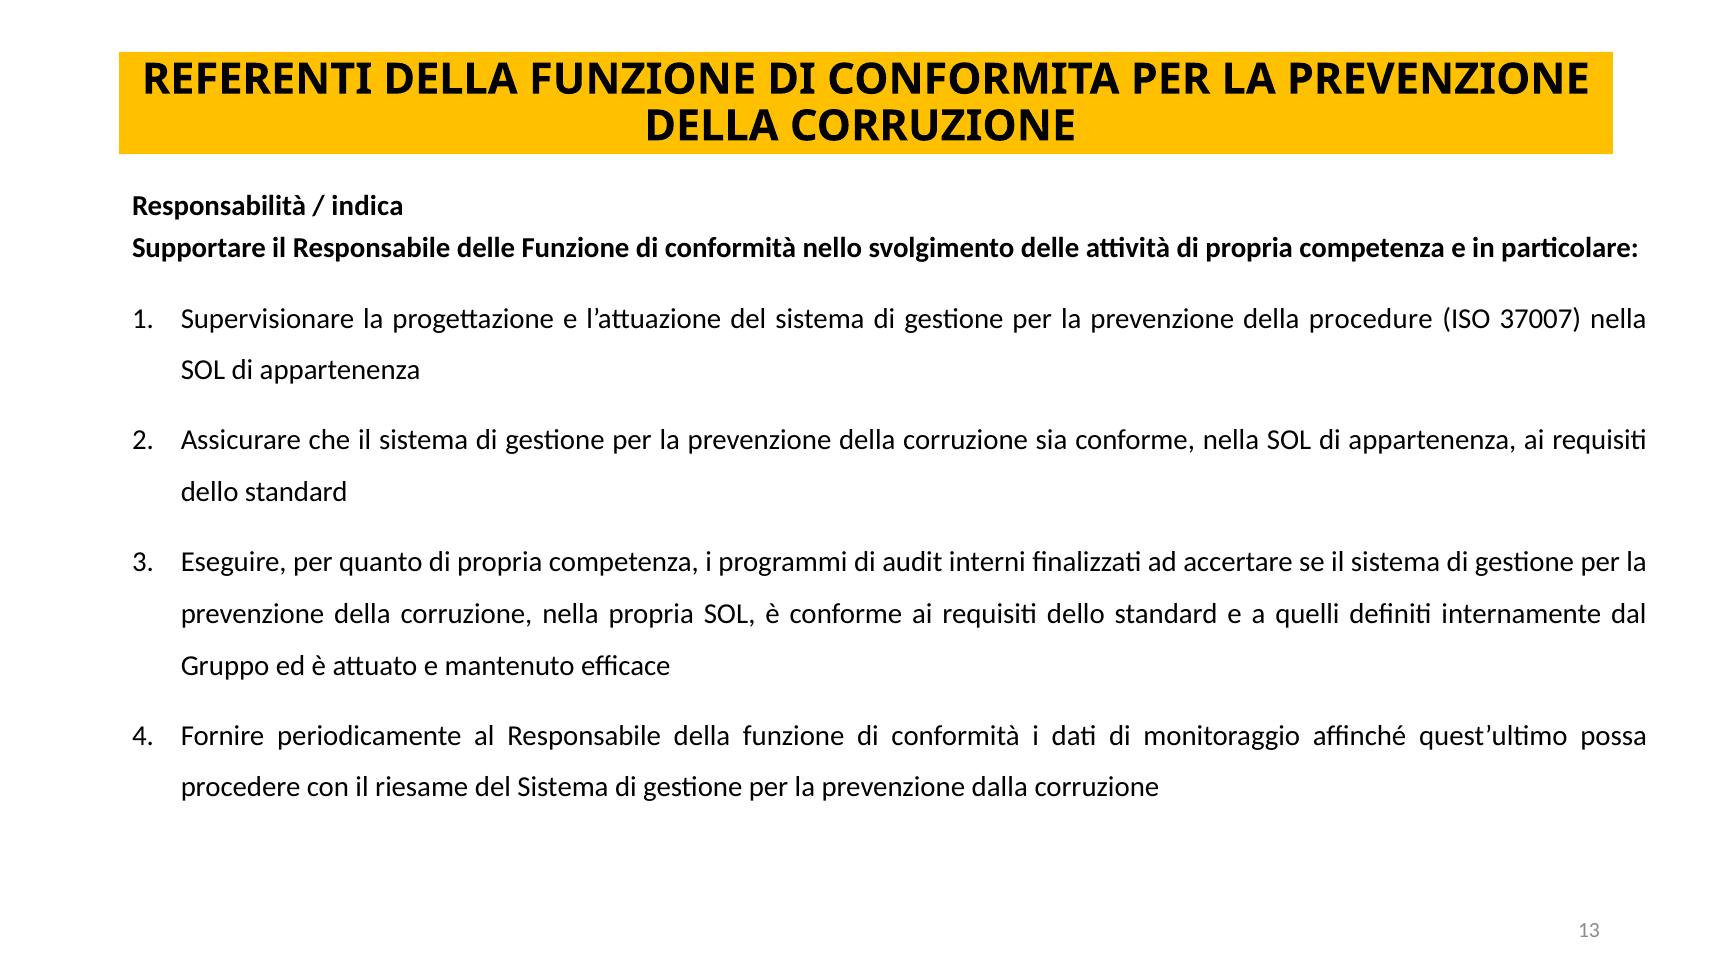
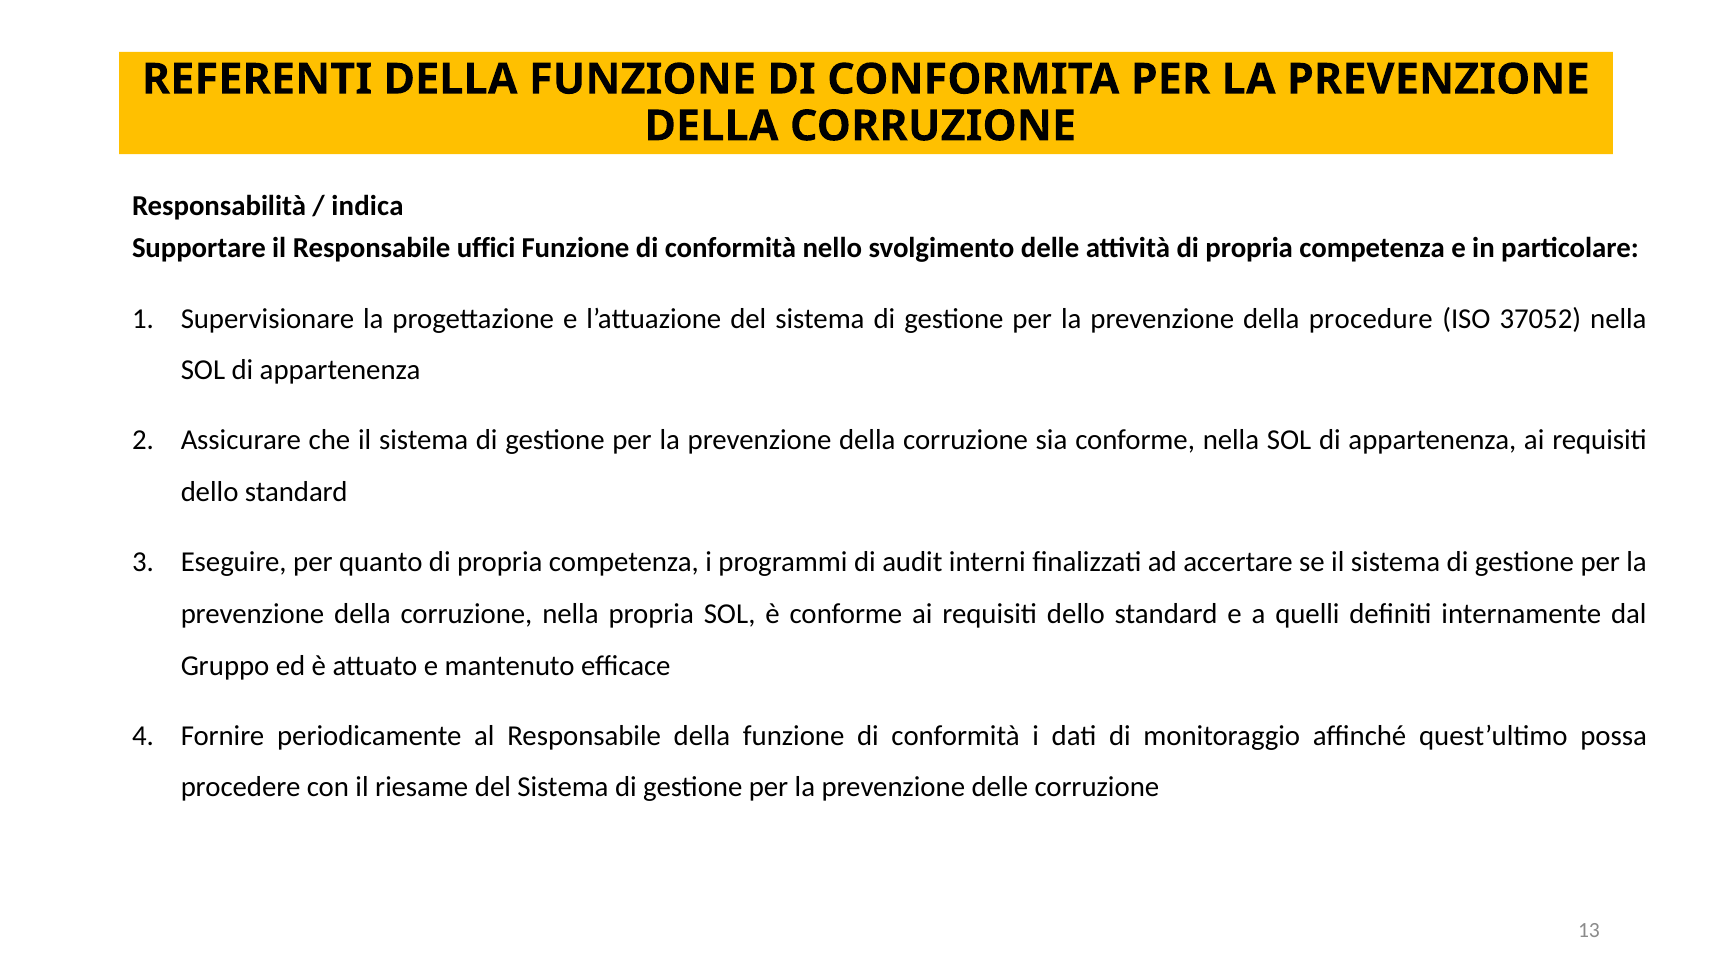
Responsabile delle: delle -> uffici (486, 248)
37007: 37007 -> 37052 (1540, 319)
prevenzione dalla: dalla -> delle (1000, 788)
